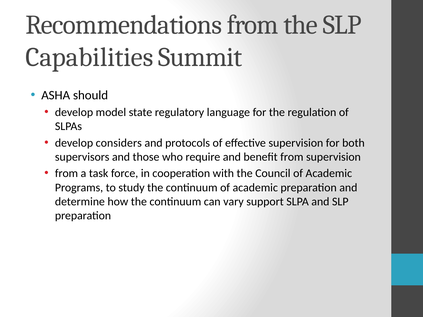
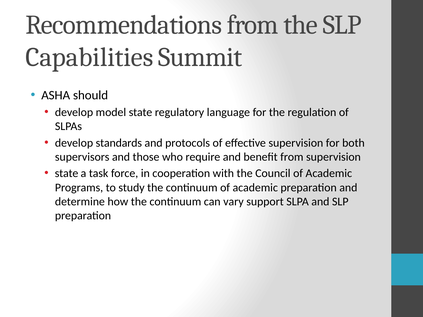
considers: considers -> standards (119, 143)
from: from -> state (67, 174)
